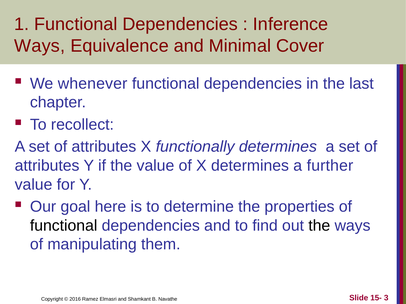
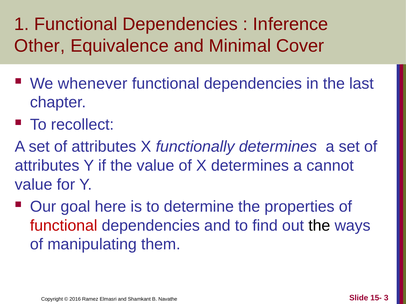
Ways: Ways -> Other (40, 46)
further: further -> cannot (330, 166)
functional colour: black -> red (64, 226)
